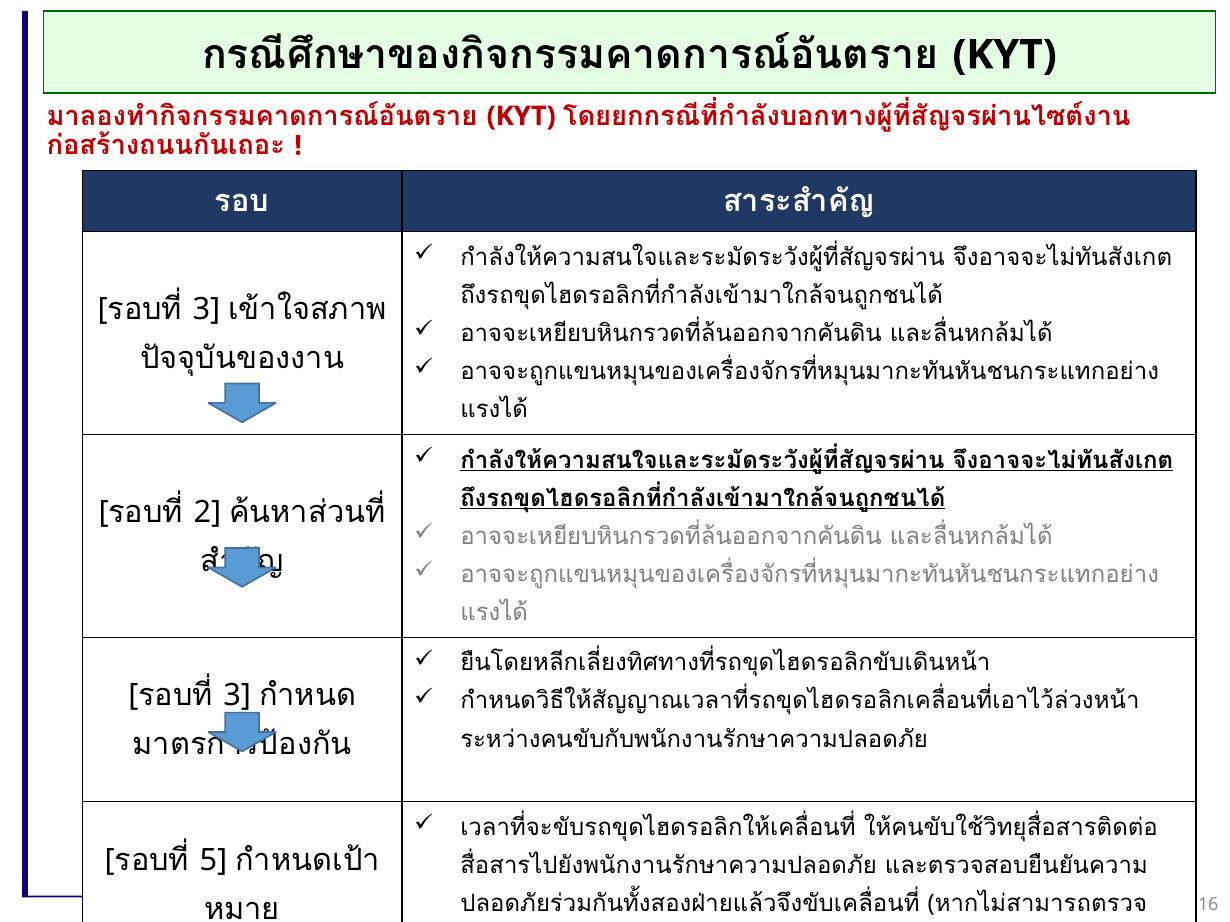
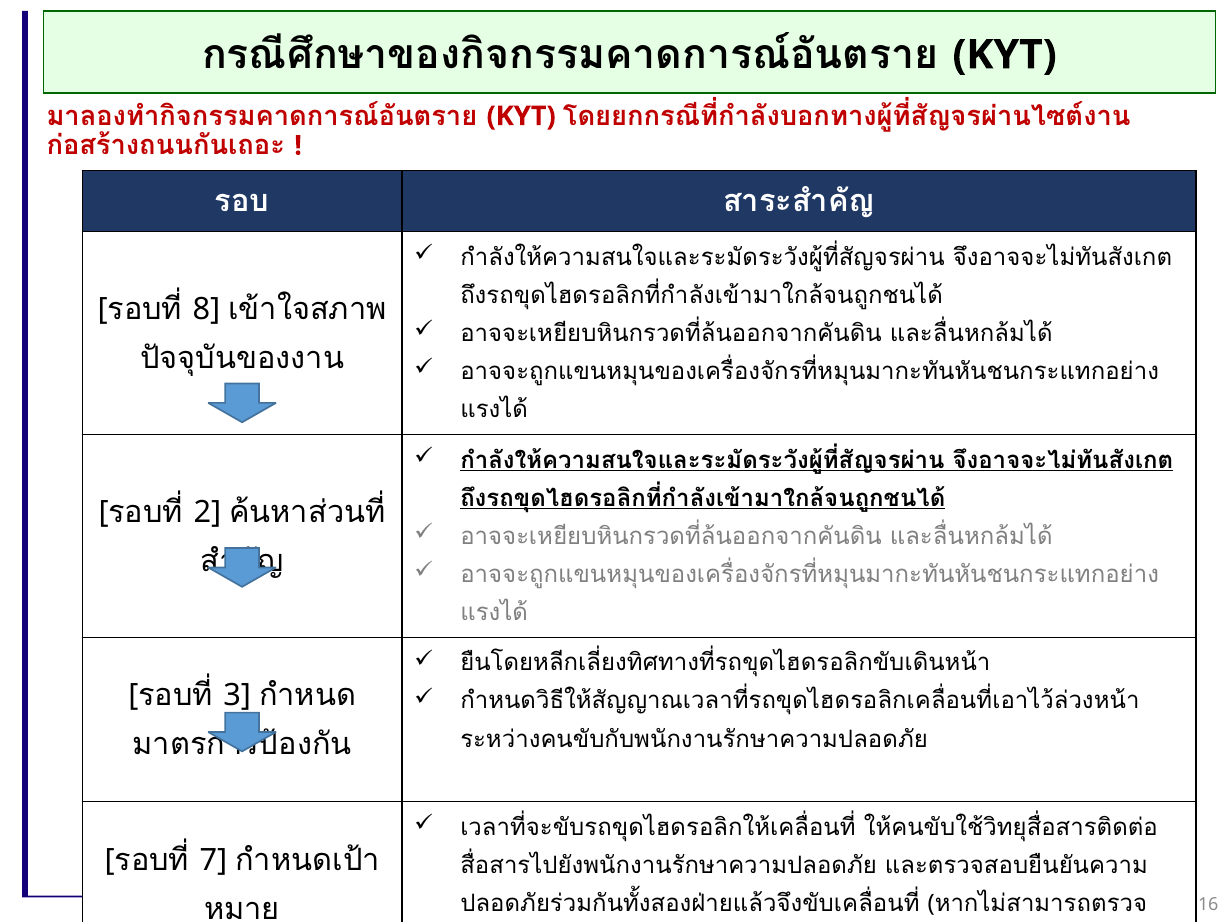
3: 3 -> 8 (207, 310)
5: 5 -> 7 (214, 861)
